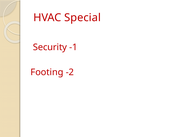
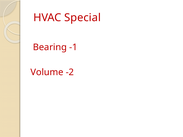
Security: Security -> Bearing (50, 47)
Footing: Footing -> Volume (47, 72)
